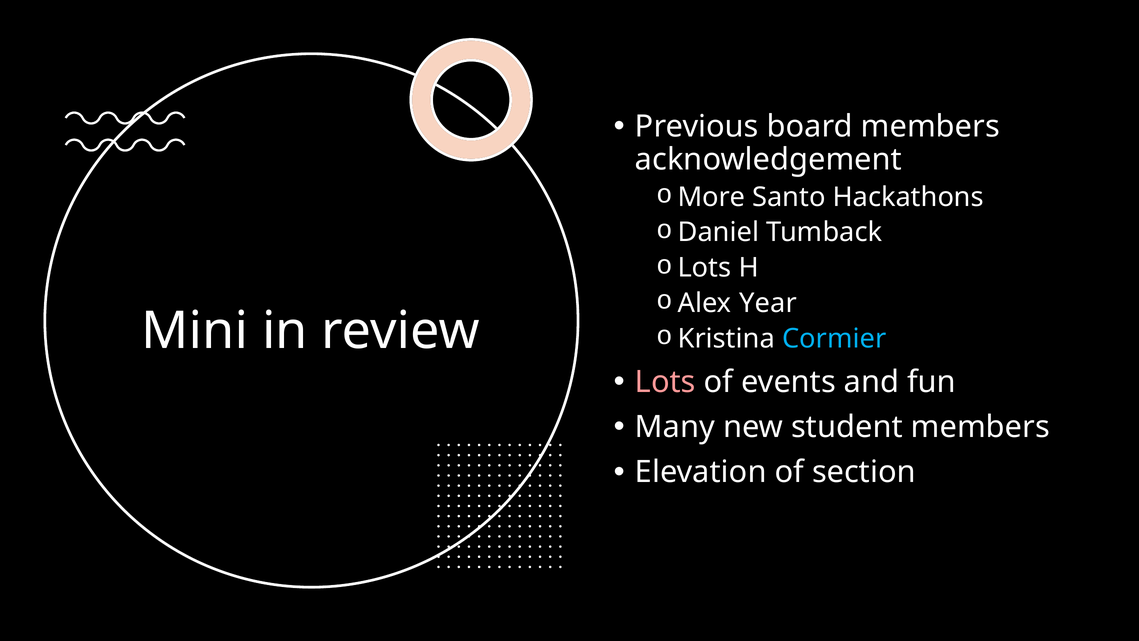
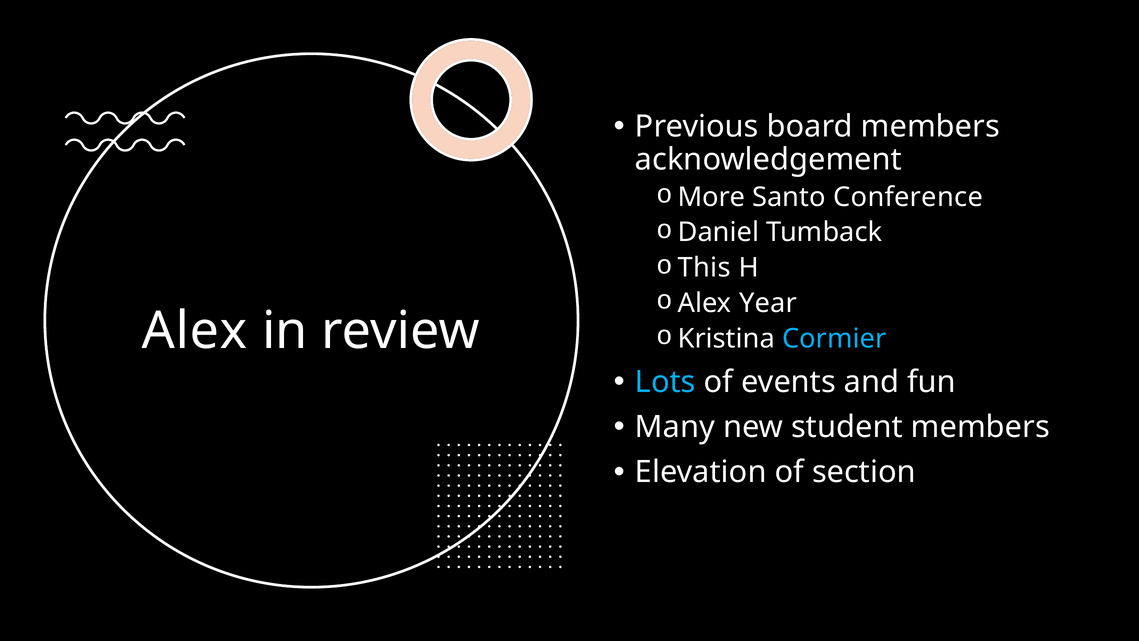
Hackathons: Hackathons -> Conference (908, 197)
Lots: Lots -> This (704, 268)
Mini: Mini -> Alex (195, 331)
Lots colour: pink -> light blue (665, 382)
